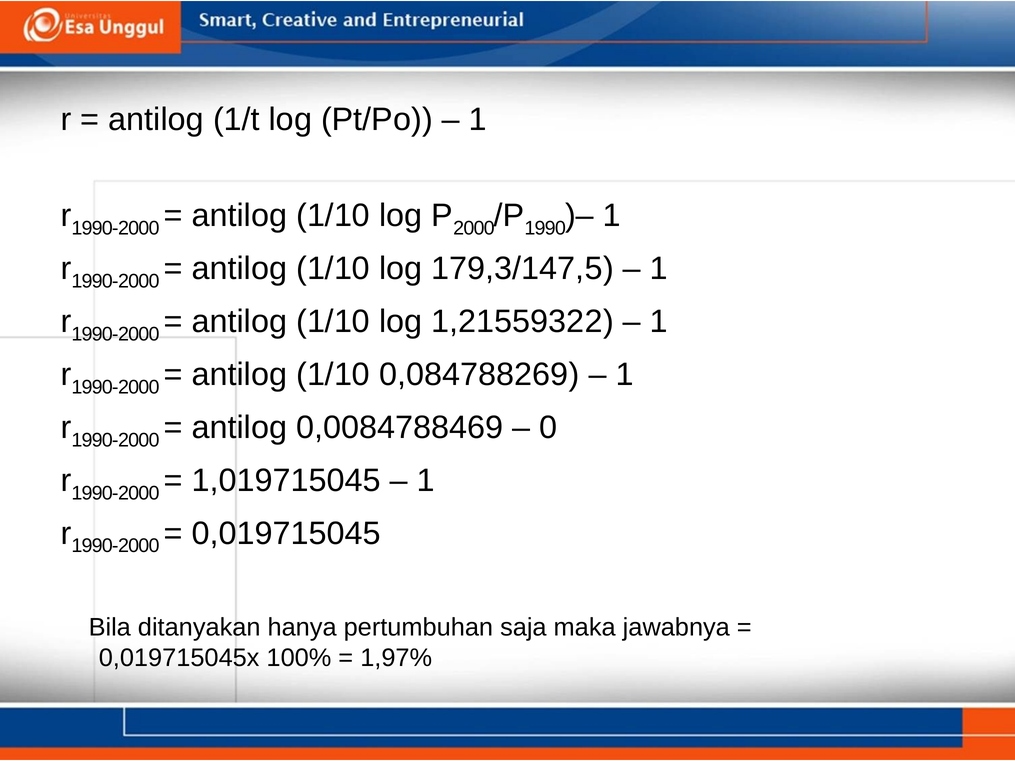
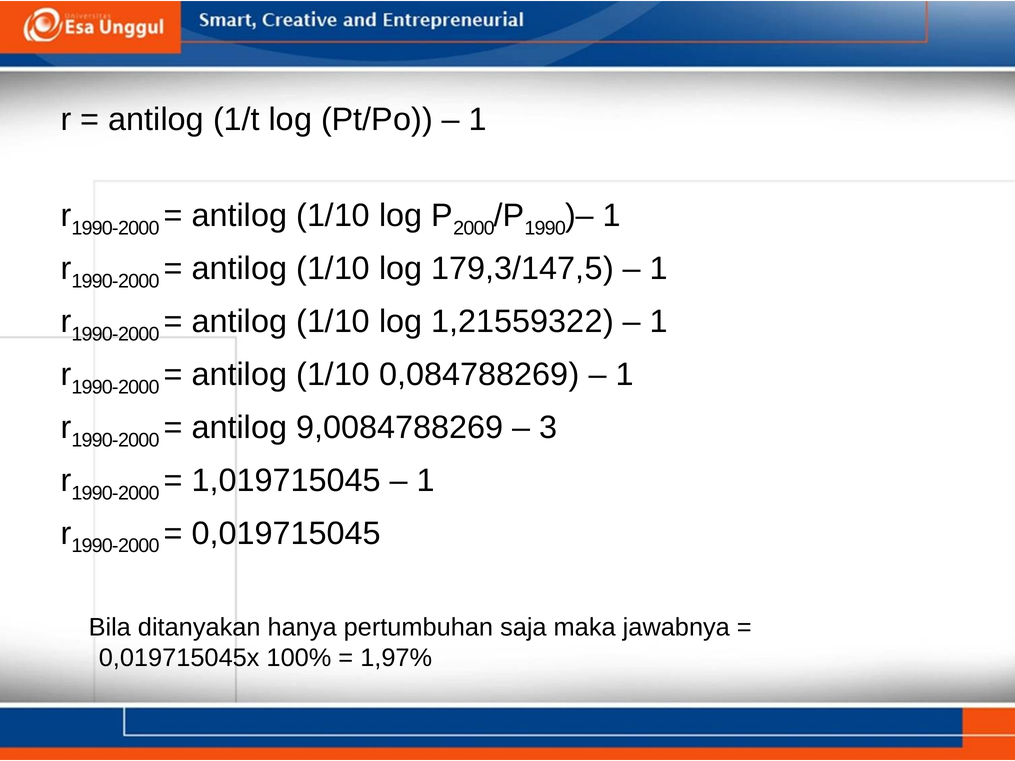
0,0084788469: 0,0084788469 -> 9,0084788269 (400, 428)
0: 0 -> 3 (548, 428)
